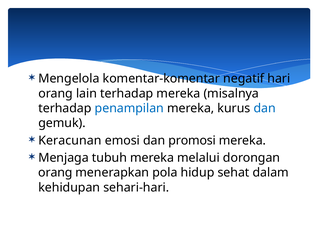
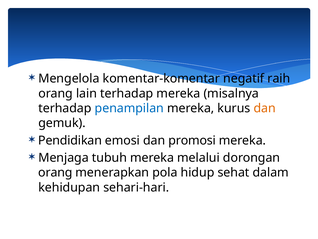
hari: hari -> raih (279, 78)
dan colour: blue -> orange (265, 108)
Keracunan: Keracunan -> Pendidikan (70, 140)
